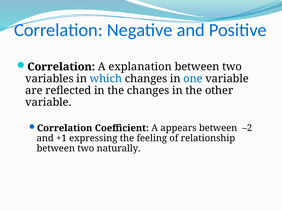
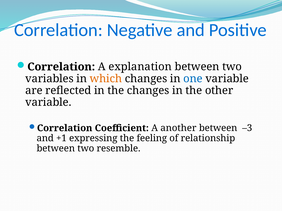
which colour: blue -> orange (106, 79)
appears: appears -> another (178, 128)
–2: –2 -> –3 (247, 128)
naturally: naturally -> resemble (119, 149)
